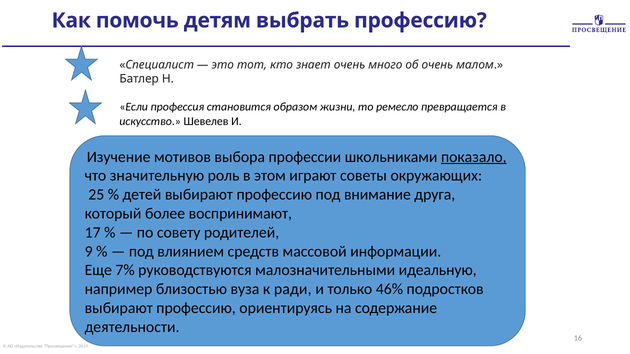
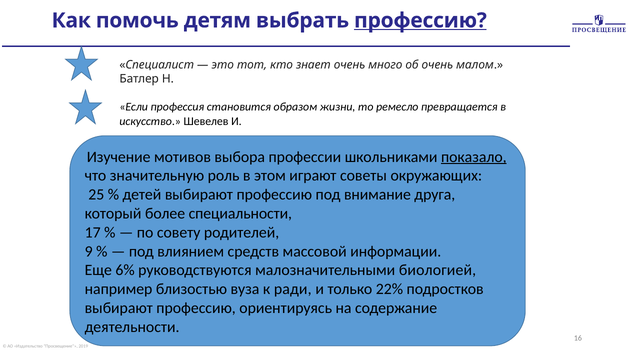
профессию underline: none -> present (420, 20)
воспринимают: воспринимают -> специальности (240, 214)
7%: 7% -> 6% (125, 270)
идеальную: идеальную -> биологией (438, 270)
46%: 46% -> 22% (389, 289)
